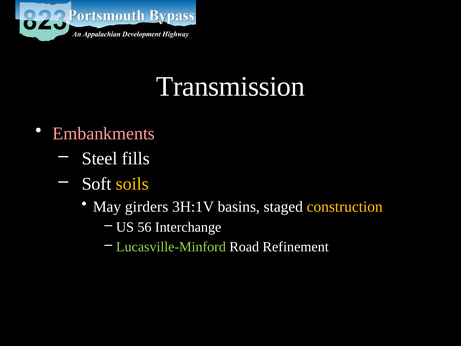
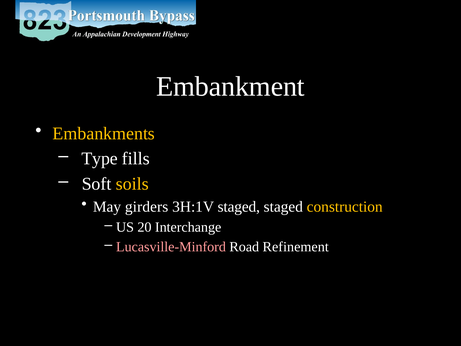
Transmission: Transmission -> Embankment (230, 86)
Embankments colour: pink -> yellow (104, 133)
Steel: Steel -> Type (100, 159)
3H:1V basins: basins -> staged (239, 207)
56: 56 -> 20 (144, 227)
Lucasville-Minford colour: light green -> pink (171, 247)
